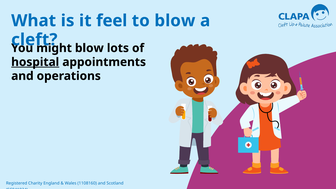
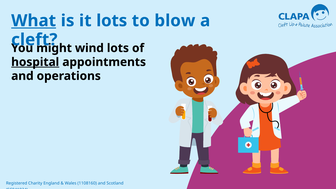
What underline: none -> present (34, 21)
it feel: feel -> lots (112, 21)
blow: blow -> wind (89, 48)
